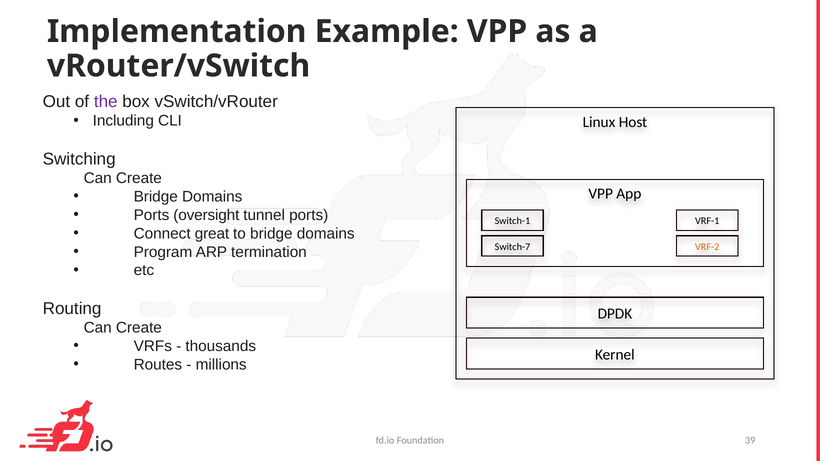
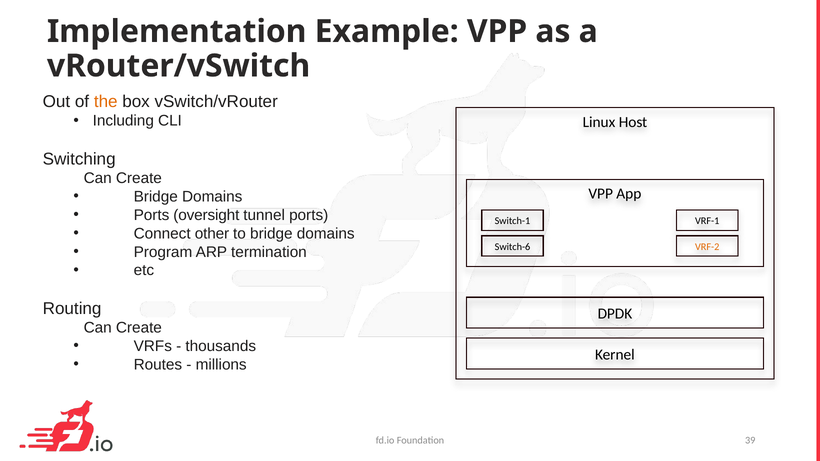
the colour: purple -> orange (106, 102)
great: great -> other (212, 234)
Switch-7: Switch-7 -> Switch-6 (513, 247)
